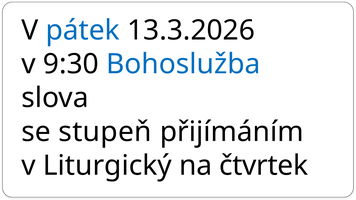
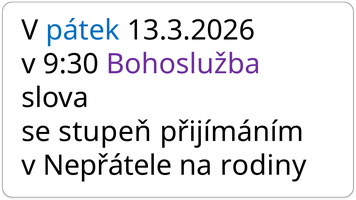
Bohoslužba colour: blue -> purple (183, 64)
Liturgický: Liturgický -> Nepřátele (107, 166)
čtvrtek: čtvrtek -> rodiny (263, 166)
